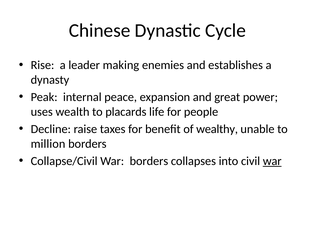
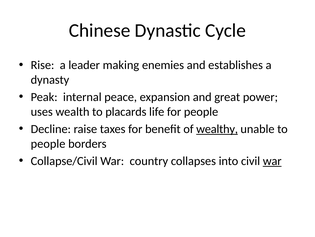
wealthy underline: none -> present (217, 129)
million: million -> people (48, 143)
War borders: borders -> country (149, 161)
